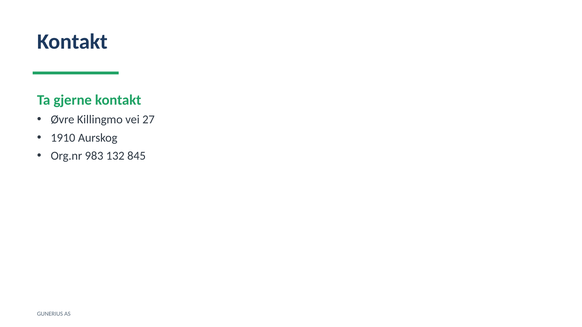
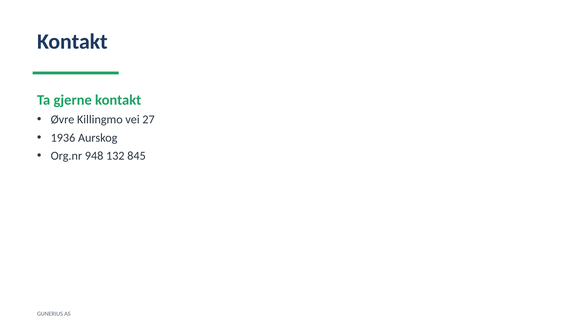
1910: 1910 -> 1936 (63, 138)
983: 983 -> 948 (94, 156)
